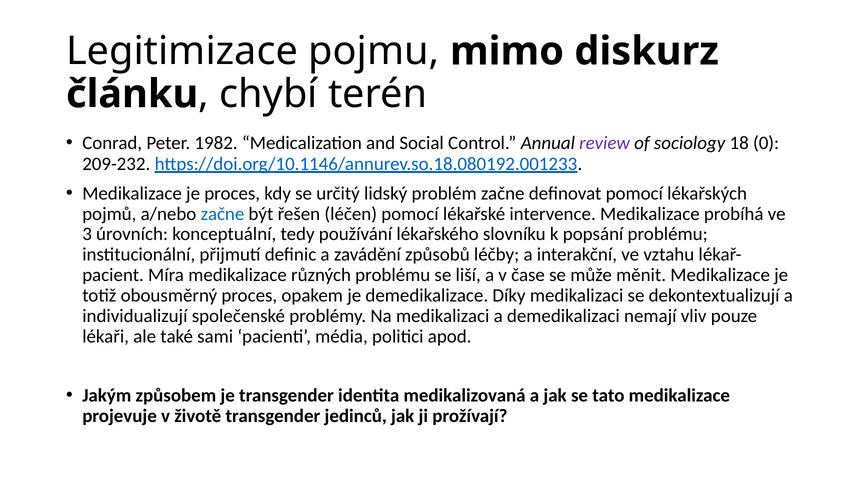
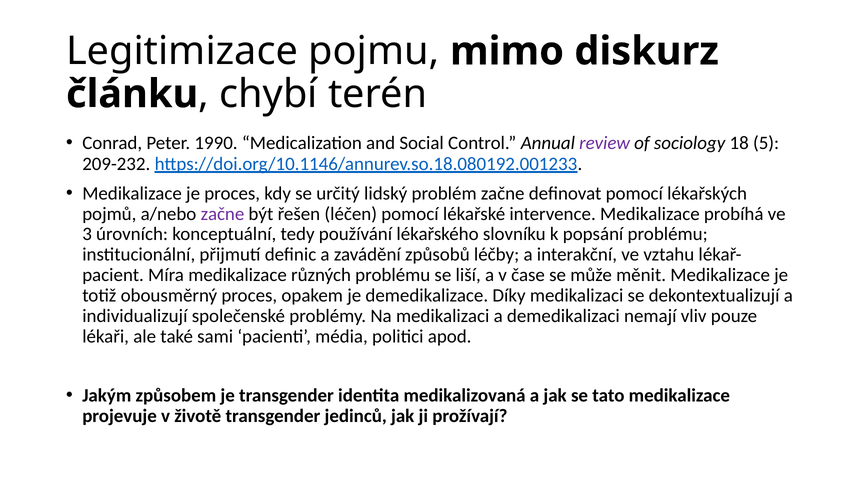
1982: 1982 -> 1990 (216, 143)
0: 0 -> 5 (766, 143)
začne colour: blue -> purple (222, 214)
